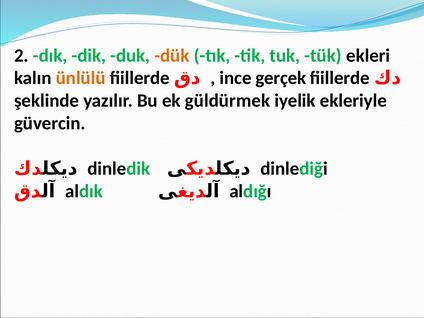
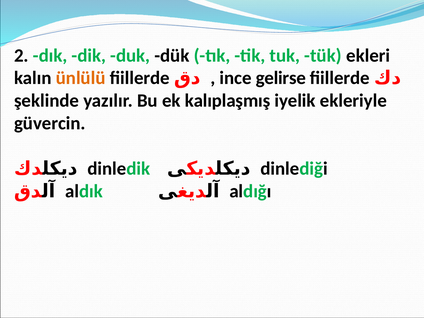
dük colour: orange -> black (172, 55)
gerçek: gerçek -> gelirse (281, 78)
güldürmek: güldürmek -> kalıplaşmış (228, 101)
